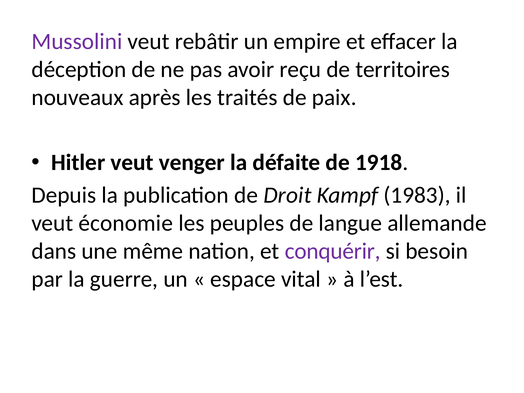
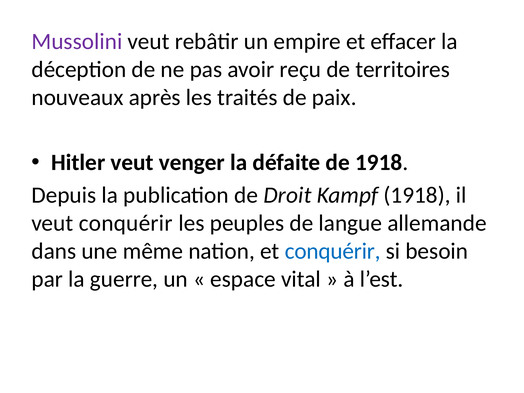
Kampf 1983: 1983 -> 1918 (417, 195)
veut économie: économie -> conquérir (126, 223)
conquérir colour: purple -> blue (333, 251)
